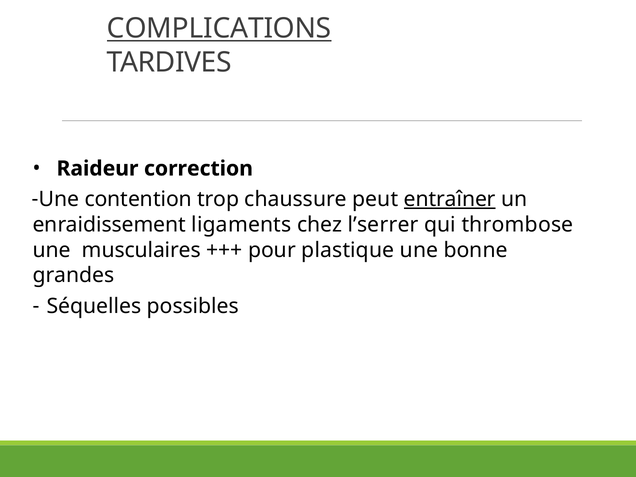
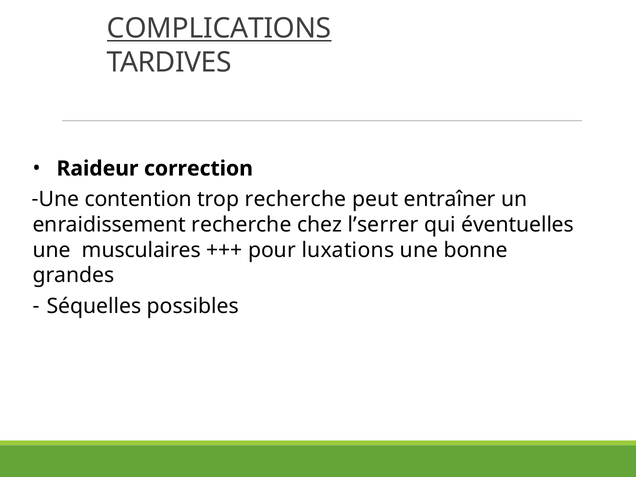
trop chaussure: chaussure -> recherche (296, 199)
entraîner underline: present -> none (450, 199)
enraidissement ligaments: ligaments -> recherche (242, 225)
thrombose: thrombose -> éventuelles (518, 225)
plastique: plastique -> luxations (348, 250)
